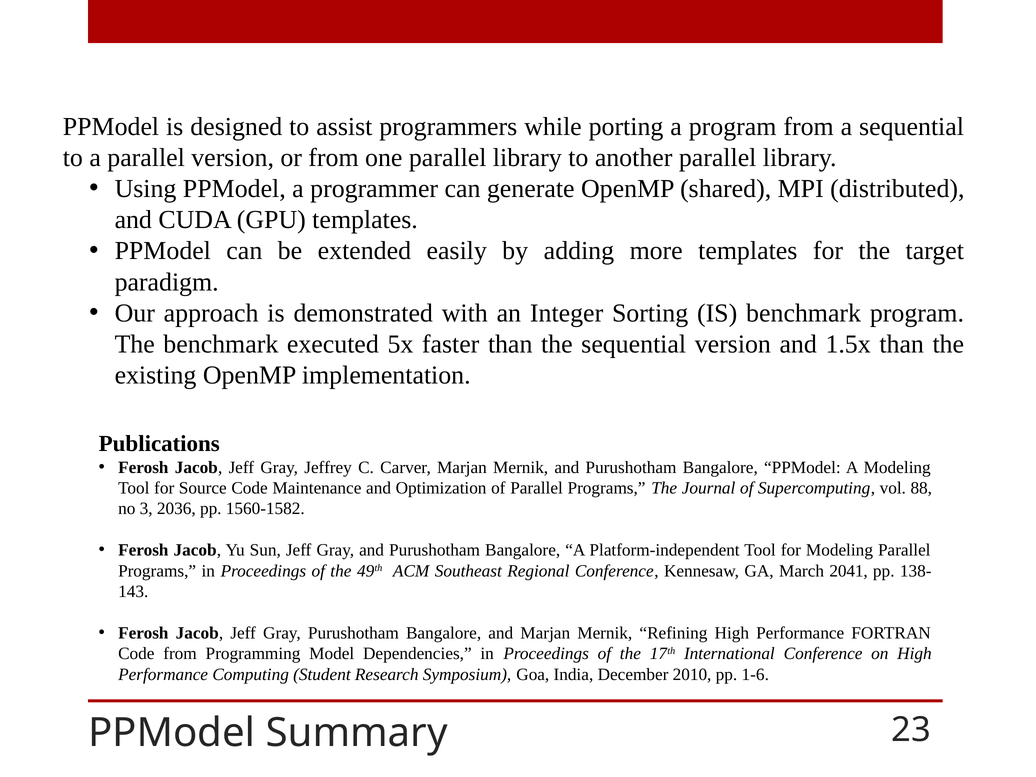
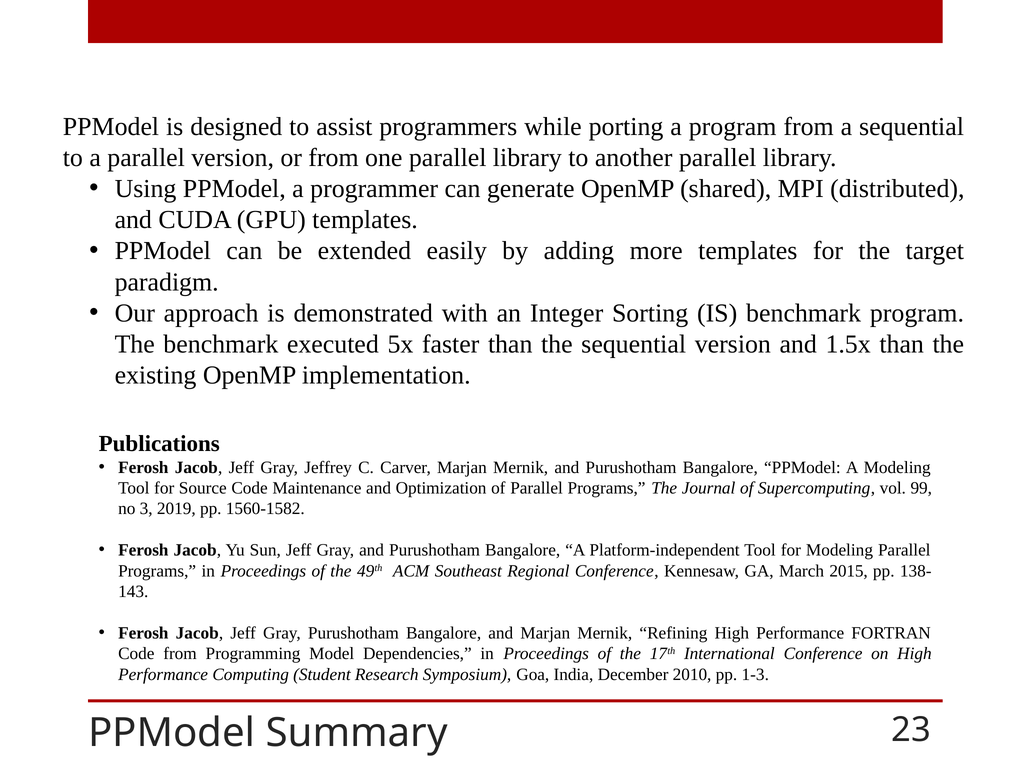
88: 88 -> 99 (921, 488)
2036: 2036 -> 2019 (176, 509)
2041: 2041 -> 2015 (849, 571)
1-6: 1-6 -> 1-3 (755, 675)
